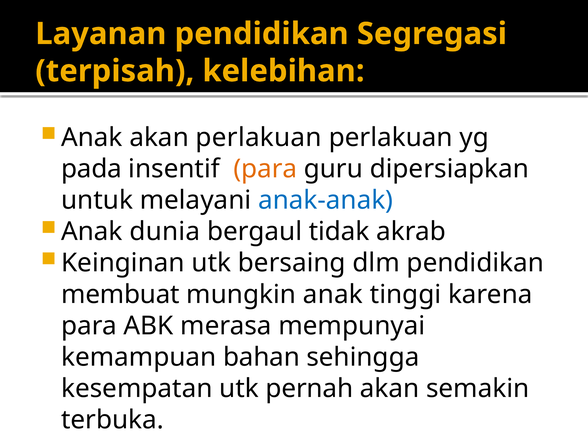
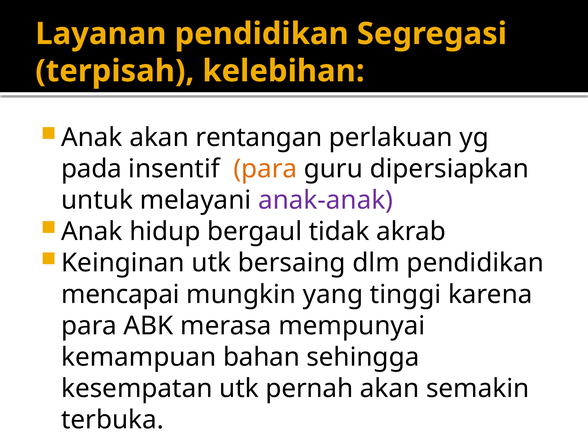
akan perlakuan: perlakuan -> rentangan (259, 138)
anak-anak colour: blue -> purple (326, 200)
dunia: dunia -> hidup (165, 232)
membuat: membuat -> mencapai (120, 294)
mungkin anak: anak -> yang (333, 294)
